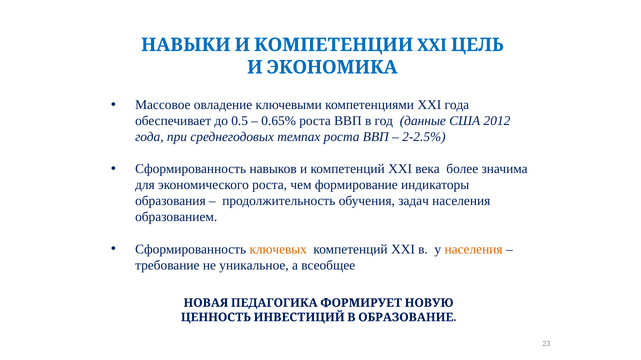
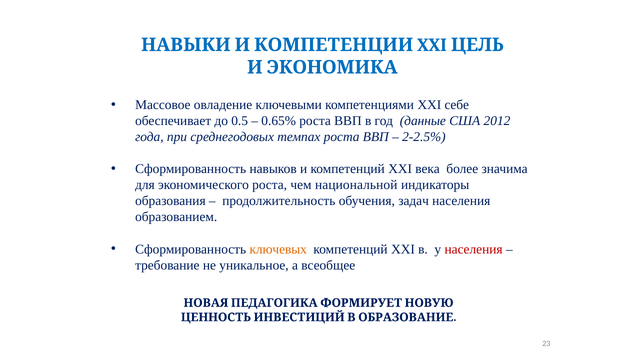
XXI года: года -> себе (457, 105)
формирование: формирование -> национальной (356, 185)
населения colour: orange -> red (474, 249)
